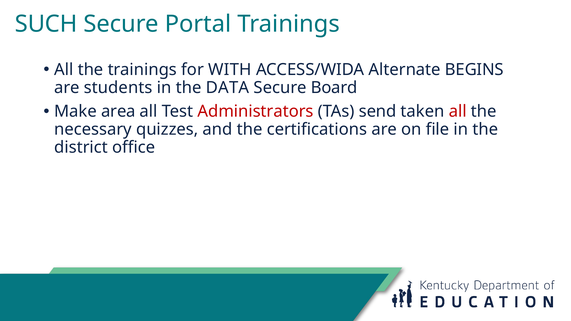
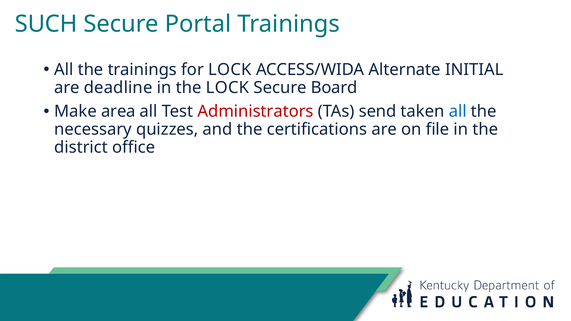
for WITH: WITH -> LOCK (230, 70)
BEGINS: BEGINS -> INITIAL (474, 70)
students: students -> deadline (118, 88)
the DATA: DATA -> LOCK (228, 88)
all colour: red -> blue (458, 112)
